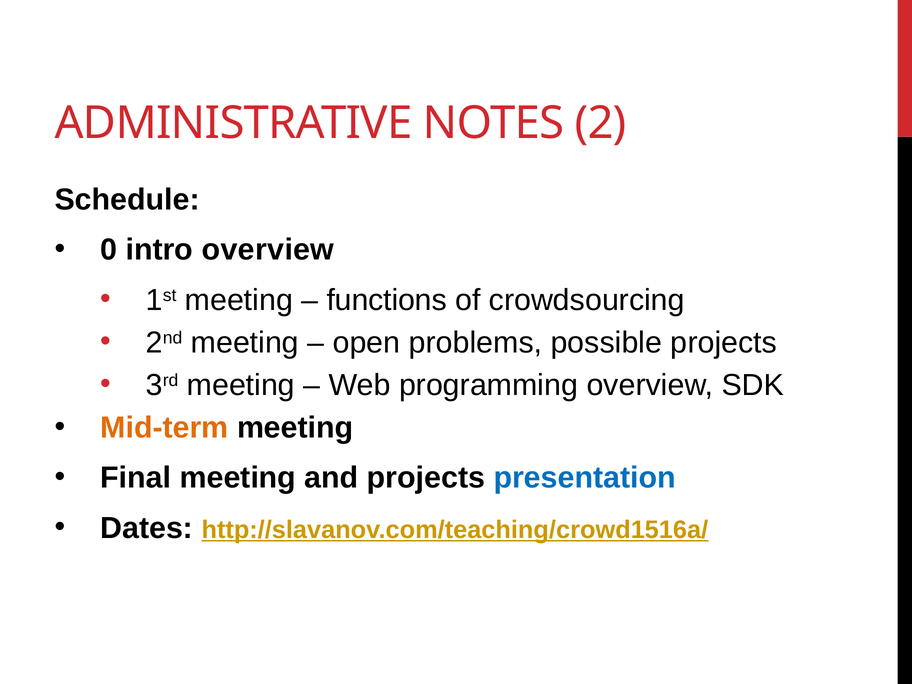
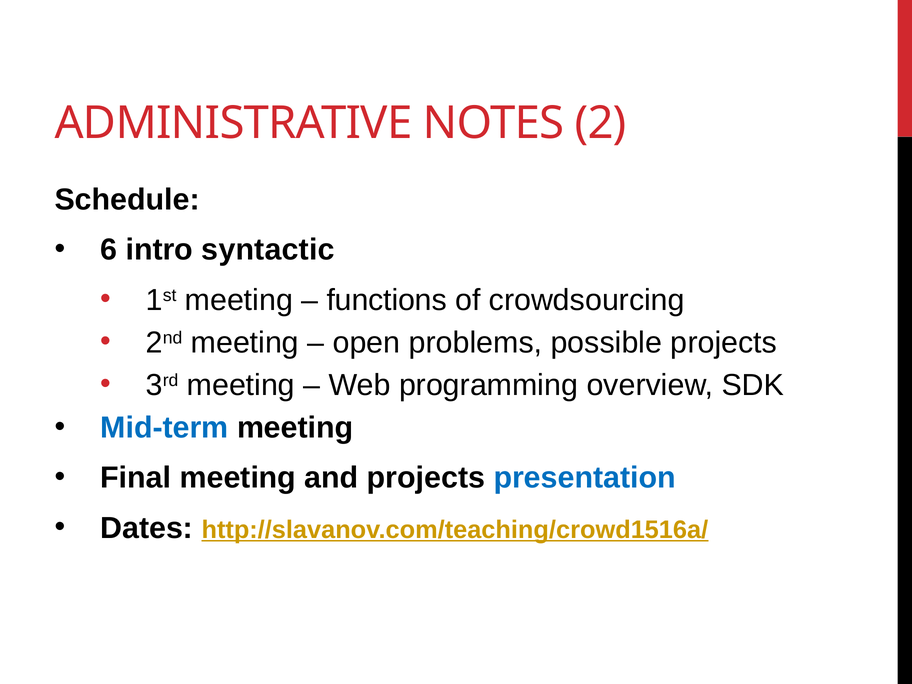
0: 0 -> 6 (109, 250)
intro overview: overview -> syntactic (268, 250)
Mid-term colour: orange -> blue (164, 428)
